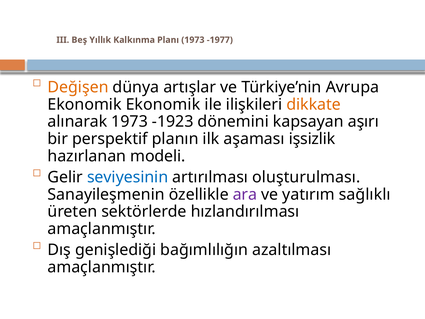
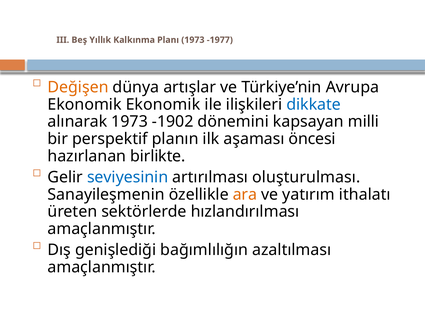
dikkate colour: orange -> blue (314, 104)
-1923: -1923 -> -1902 (173, 122)
aşırı: aşırı -> milli (363, 122)
işsizlik: işsizlik -> öncesi (312, 139)
modeli: modeli -> birlikte (158, 156)
ara colour: purple -> orange (245, 194)
sağlıklı: sağlıklı -> ithalatı (365, 194)
